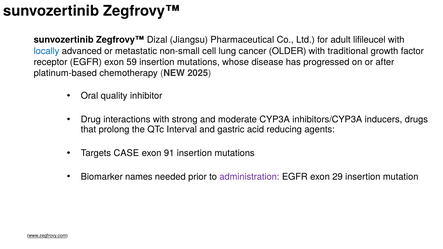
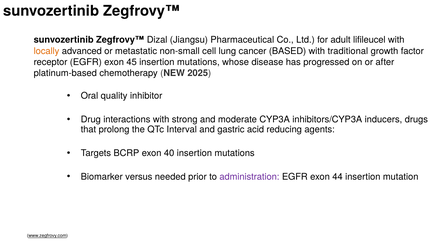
locally colour: blue -> orange (47, 51)
OLDER: OLDER -> BASED (288, 51)
59: 59 -> 45 (132, 62)
CASE: CASE -> BCRP (126, 153)
91: 91 -> 40 (169, 153)
names: names -> versus (139, 177)
29: 29 -> 44 (338, 177)
